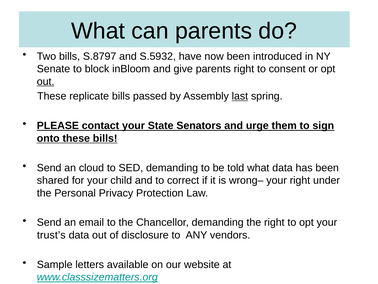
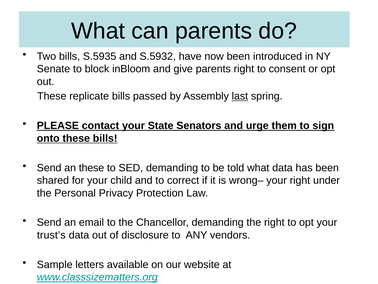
S.8797: S.8797 -> S.5935 (100, 56)
out underline: present -> none (46, 81)
an cloud: cloud -> these (92, 168)
